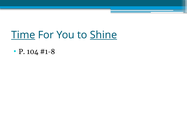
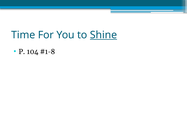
Time underline: present -> none (23, 35)
